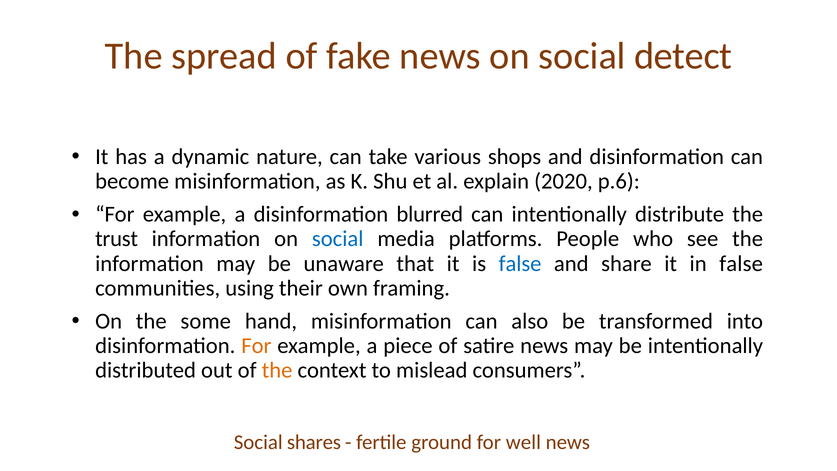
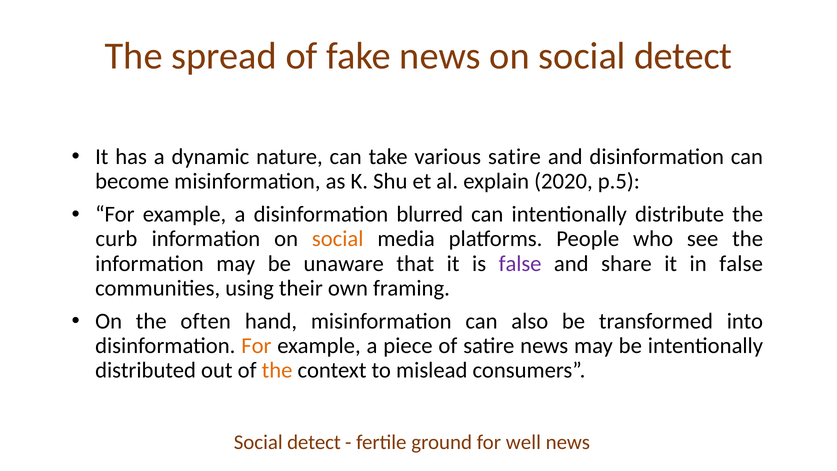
various shops: shops -> satire (514, 157)
p.6: p.6 -> p.5 (619, 181)
trust: trust -> curb (116, 239)
social colour: blue -> orange (338, 239)
false colour: blue -> purple (520, 263)
some: some -> often (206, 321)
shares: shares -> detect (314, 442)
